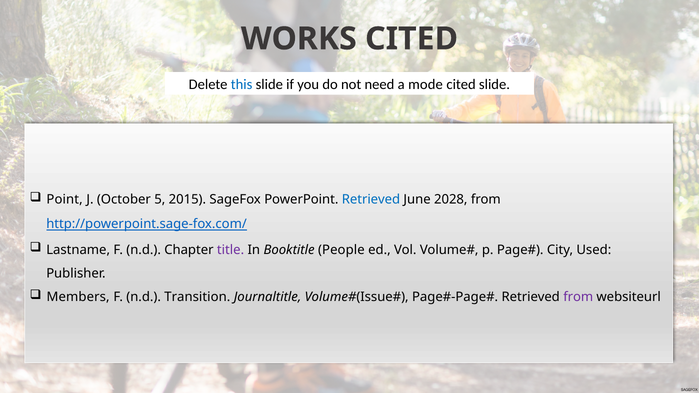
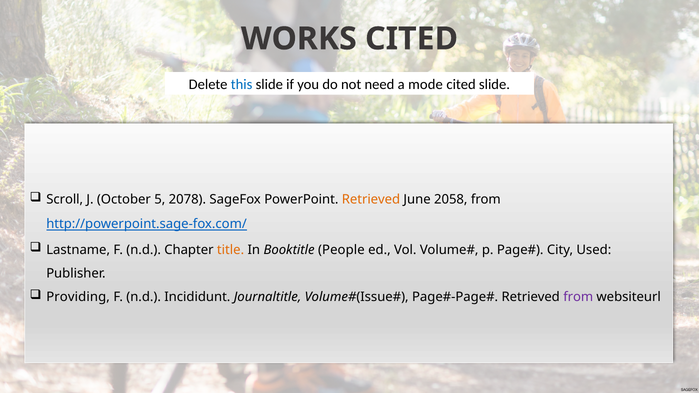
Point: Point -> Scroll (65, 199)
2015: 2015 -> 2078 (187, 199)
Retrieved colour: blue -> orange (371, 199)
2028: 2028 -> 2058 (451, 199)
title colour: purple -> orange (231, 250)
Members: Members -> Providing (78, 297)
Transition: Transition -> Incididunt (197, 297)
